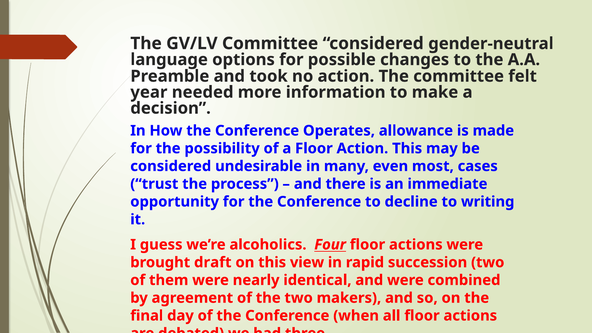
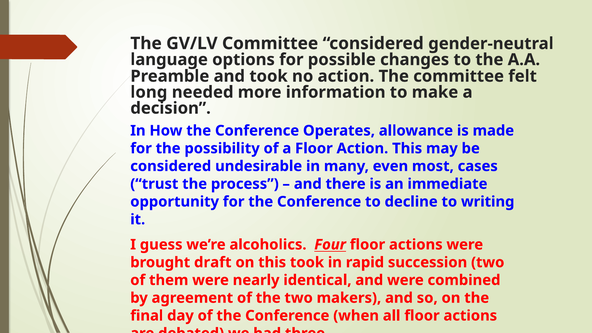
year: year -> long (149, 92)
this view: view -> took (307, 262)
